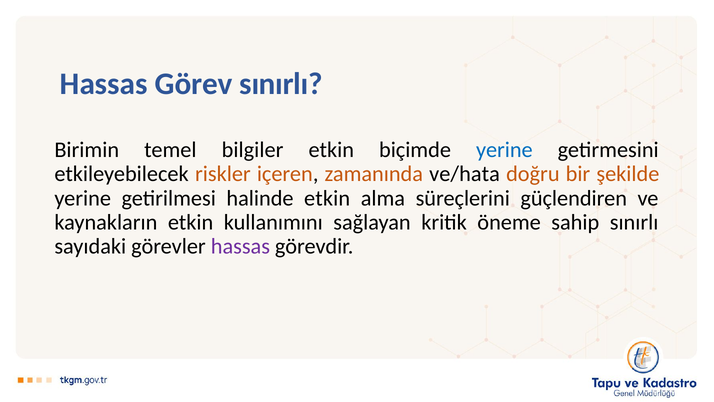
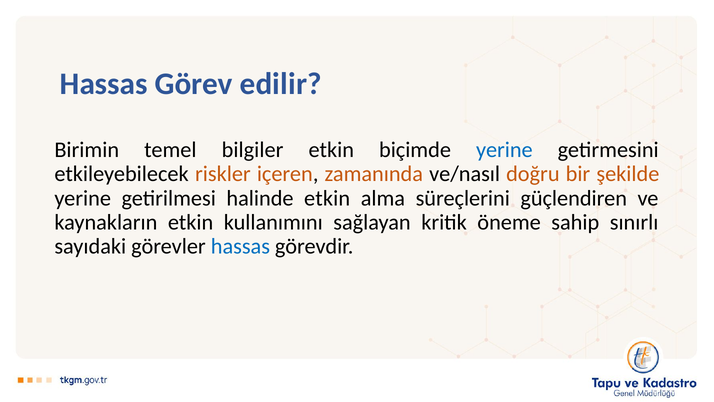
Görev sınırlı: sınırlı -> edilir (281, 84)
ve/hata: ve/hata -> ve/nasıl (465, 174)
hassas colour: purple -> blue (240, 246)
